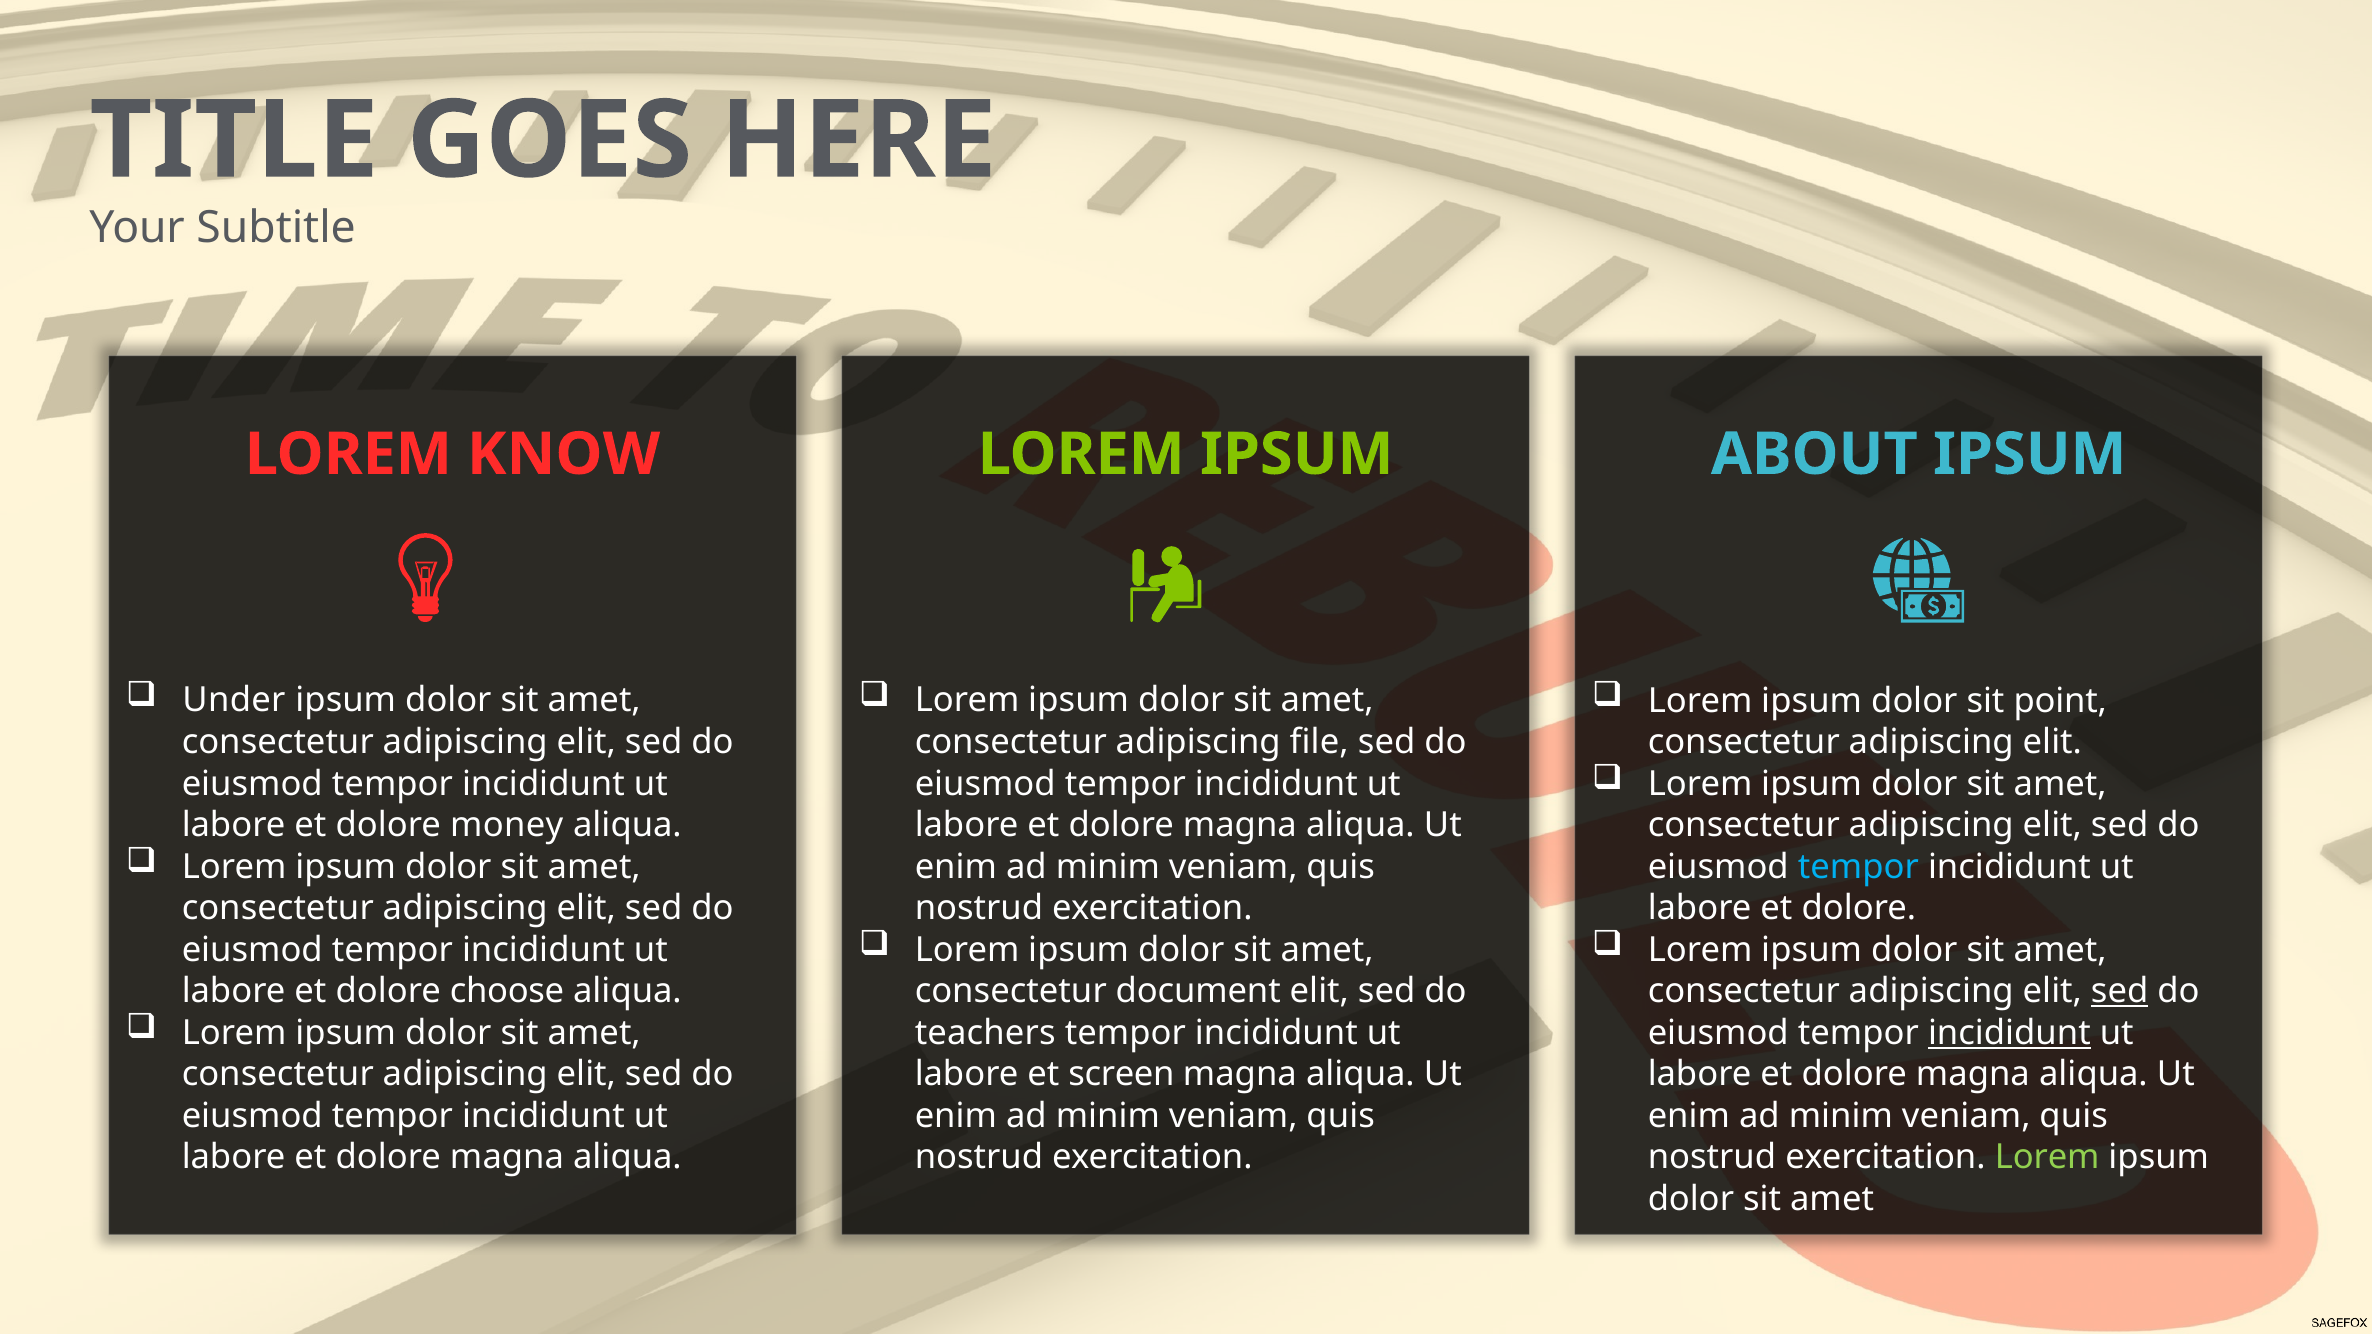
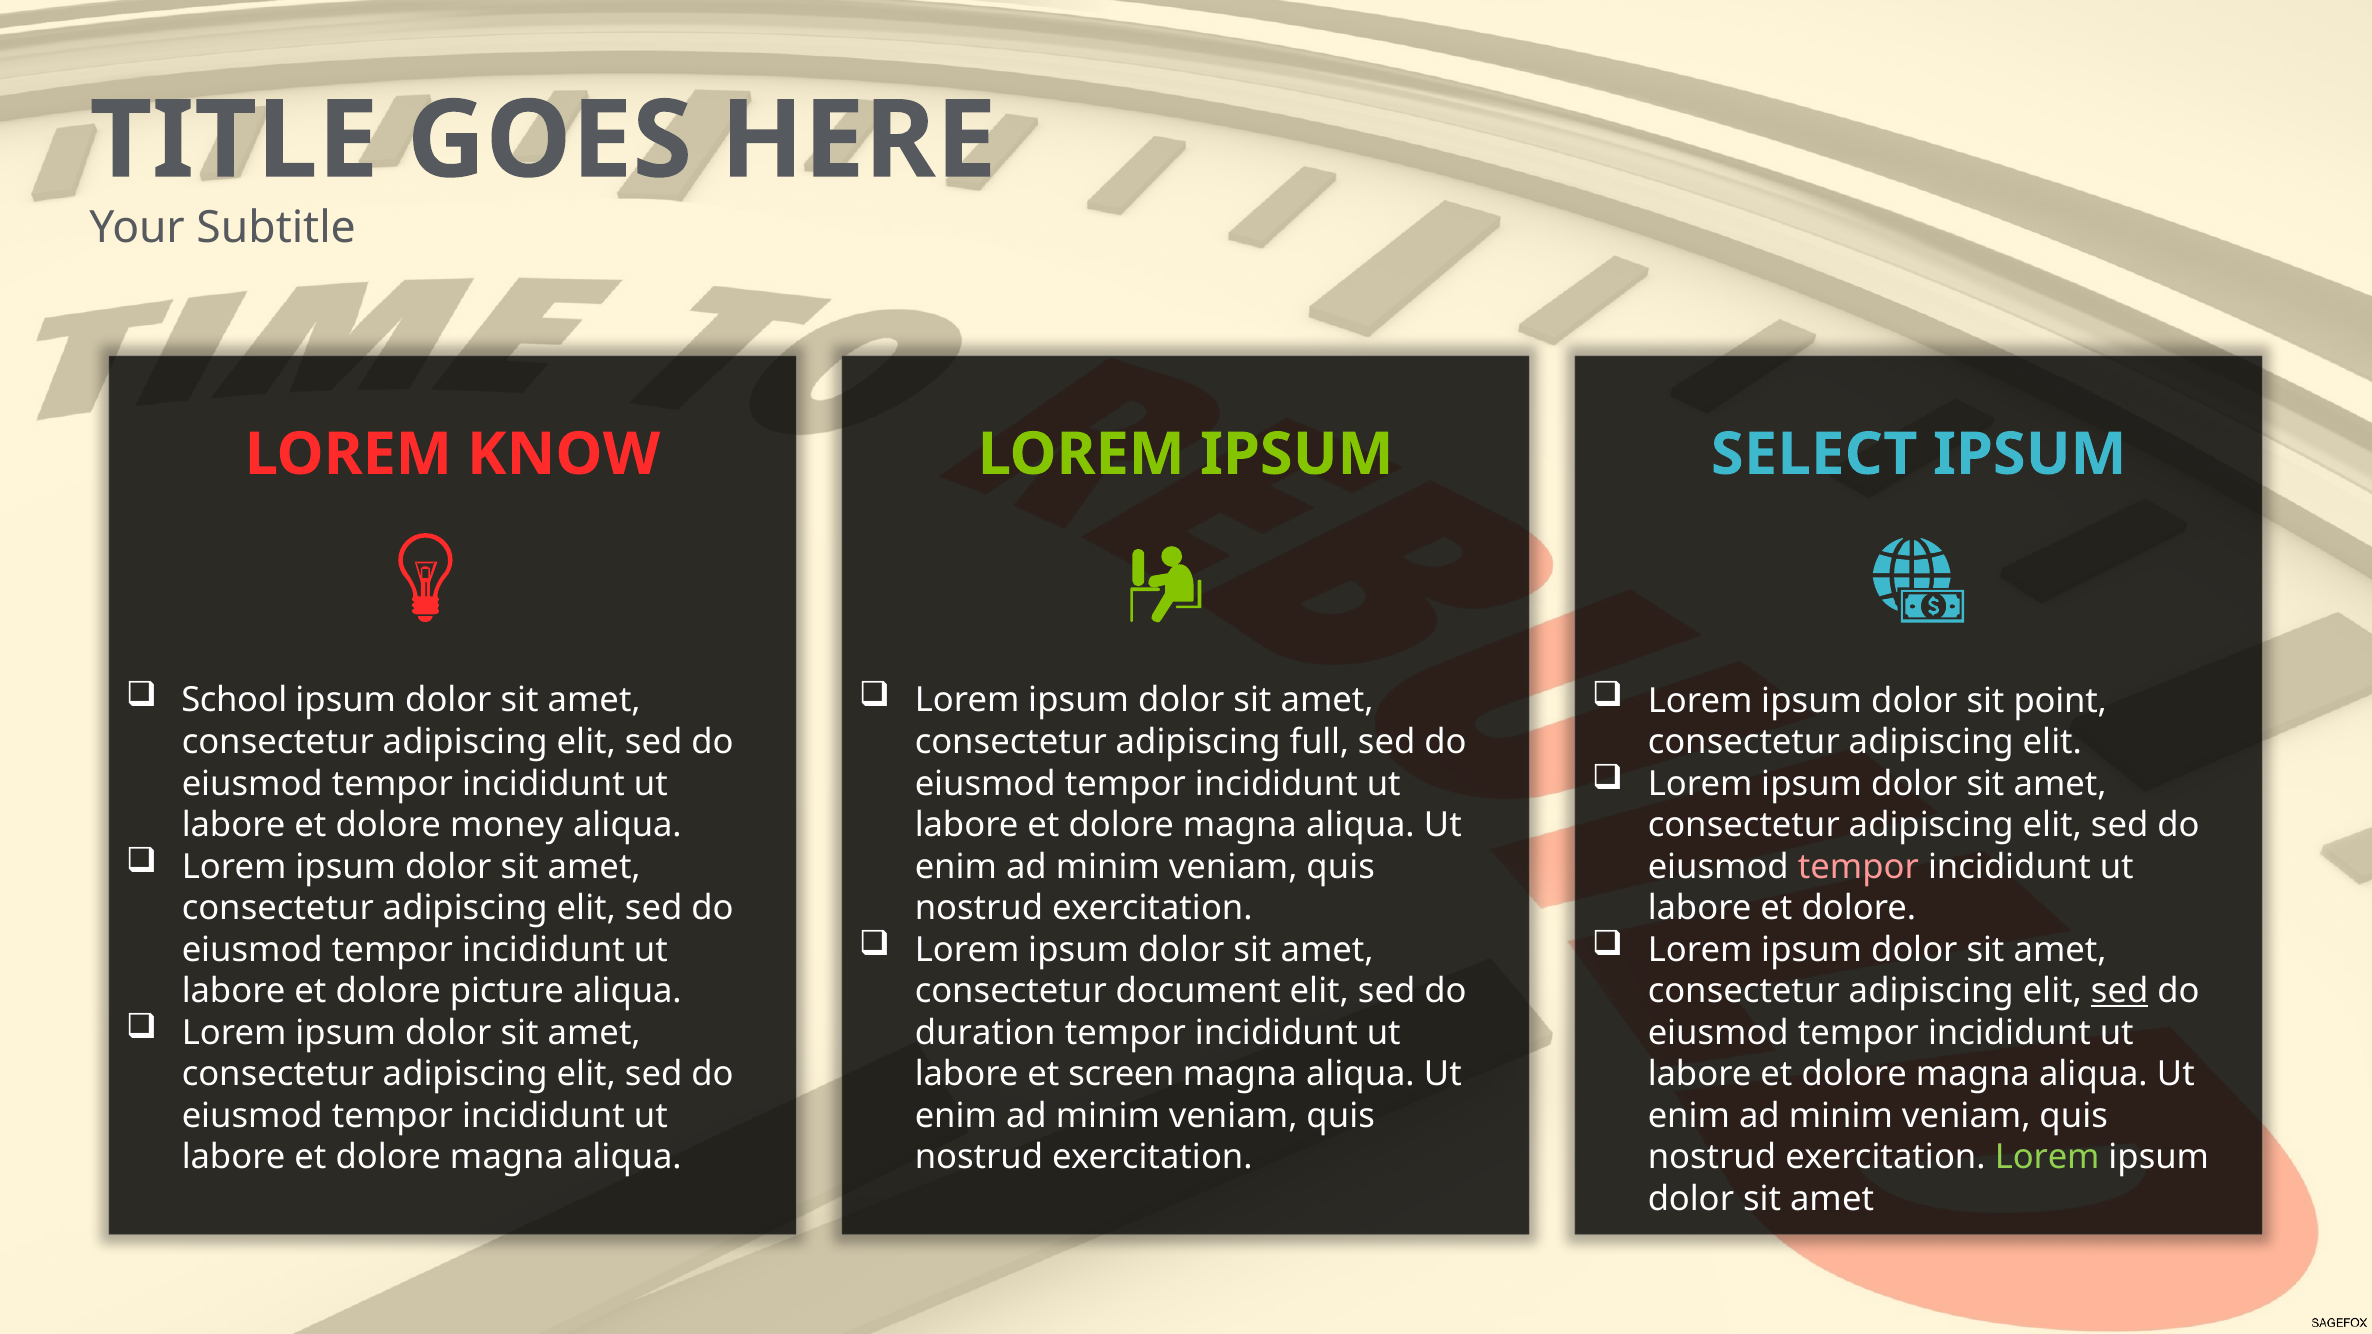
ABOUT: ABOUT -> SELECT (1814, 454)
Under: Under -> School (234, 701)
file: file -> full (1319, 742)
tempor colour: light blue -> pink (1858, 867)
choose: choose -> picture (507, 991)
teachers: teachers -> duration (985, 1033)
incididunt underline: present -> none (2009, 1033)
